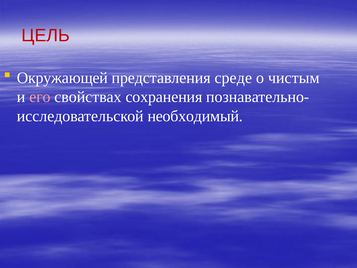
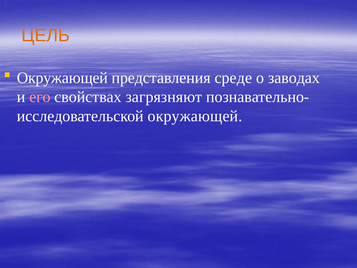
ЦЕЛЬ colour: red -> orange (46, 35)
чистым: чистым -> заводах (294, 78)
сохранения: сохранения -> загрязняют (164, 97)
необходимый: необходимый -> окружающей (195, 116)
